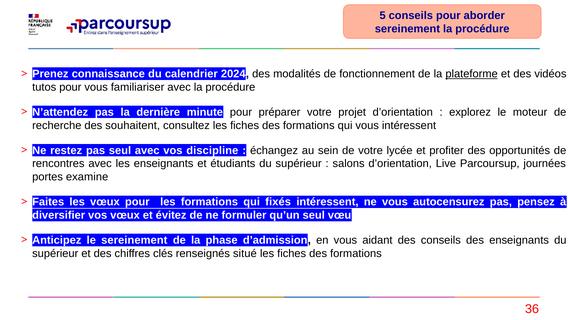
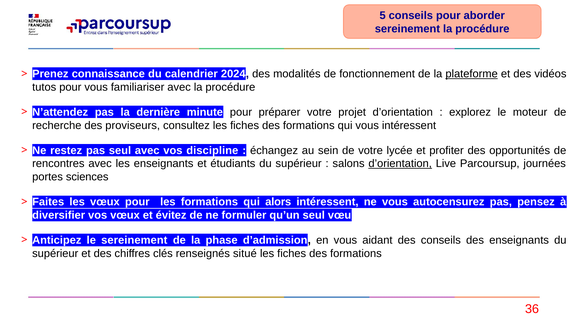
souhaitent: souhaitent -> proviseurs (133, 125)
d’orientation underline: none -> present (400, 163)
examine: examine -> sciences (87, 177)
fixés: fixés -> alors (278, 202)
